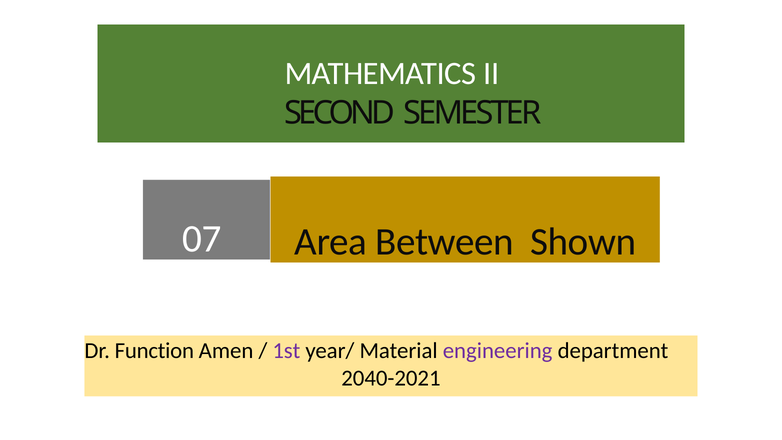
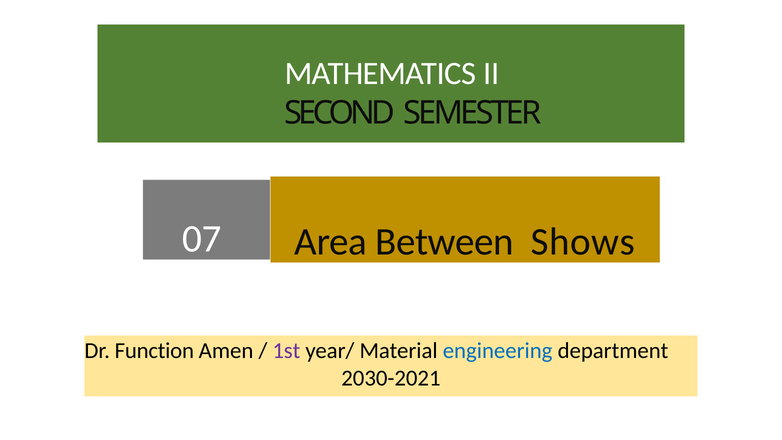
Shown: Shown -> Shows (583, 242)
engineering colour: purple -> blue (498, 351)
2040-2021: 2040-2021 -> 2030-2021 (391, 378)
